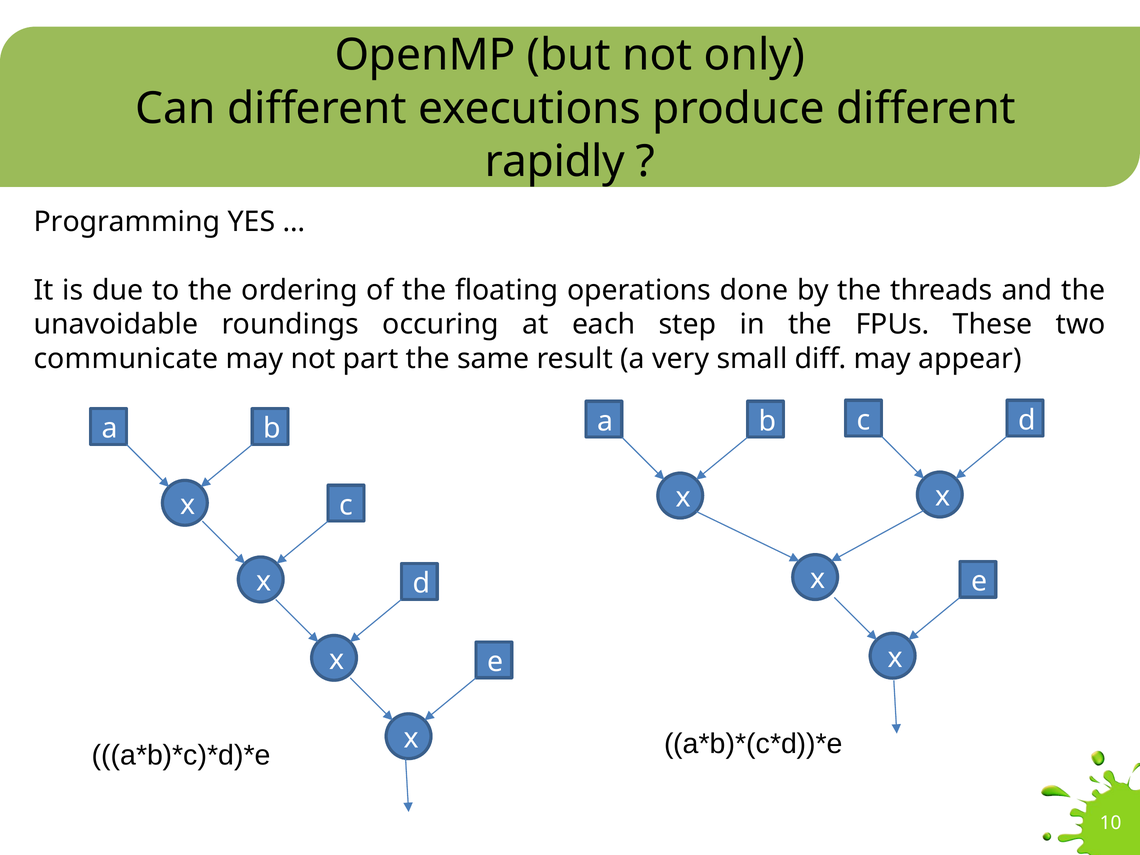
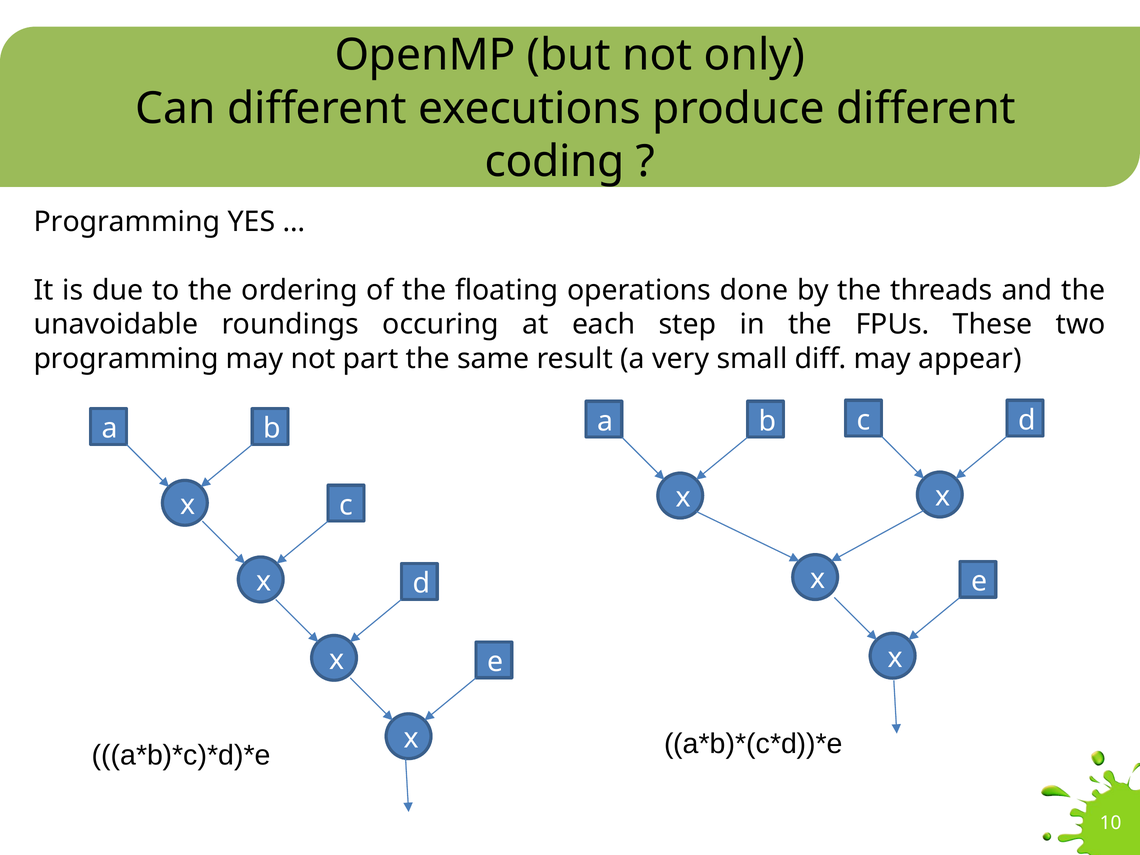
rapidly: rapidly -> coding (555, 162)
communicate: communicate -> programming (126, 359)
